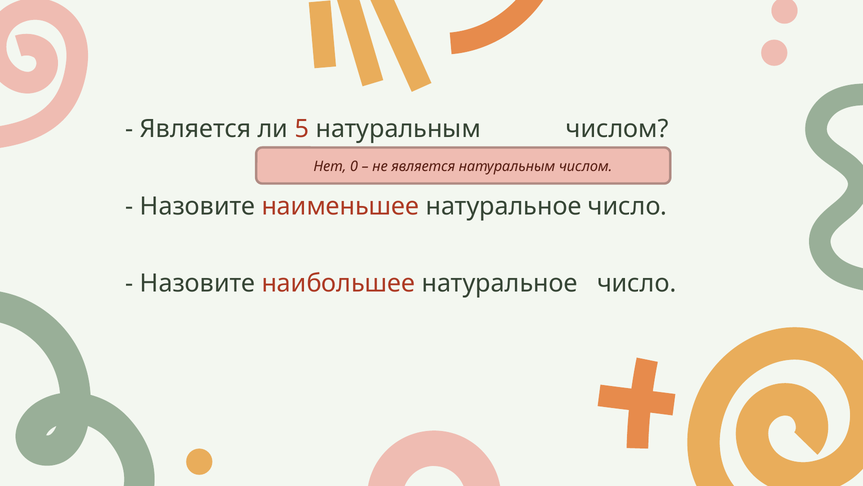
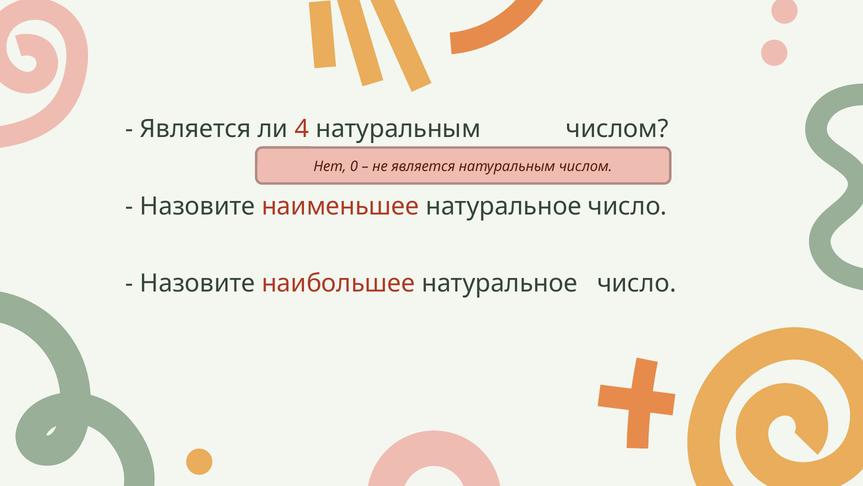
5: 5 -> 4 (302, 129)
